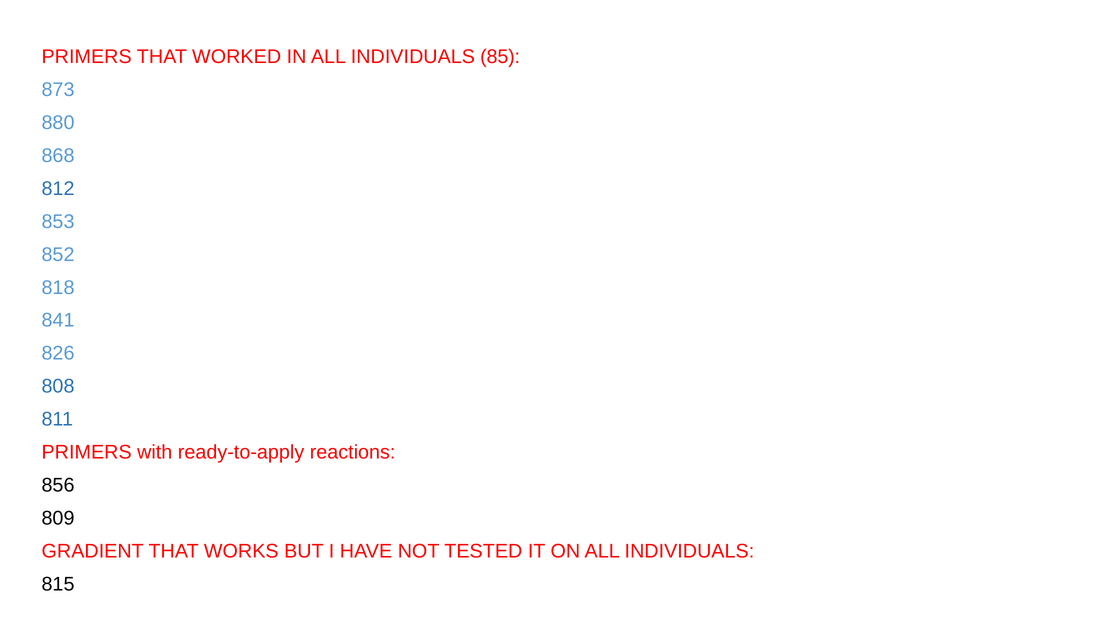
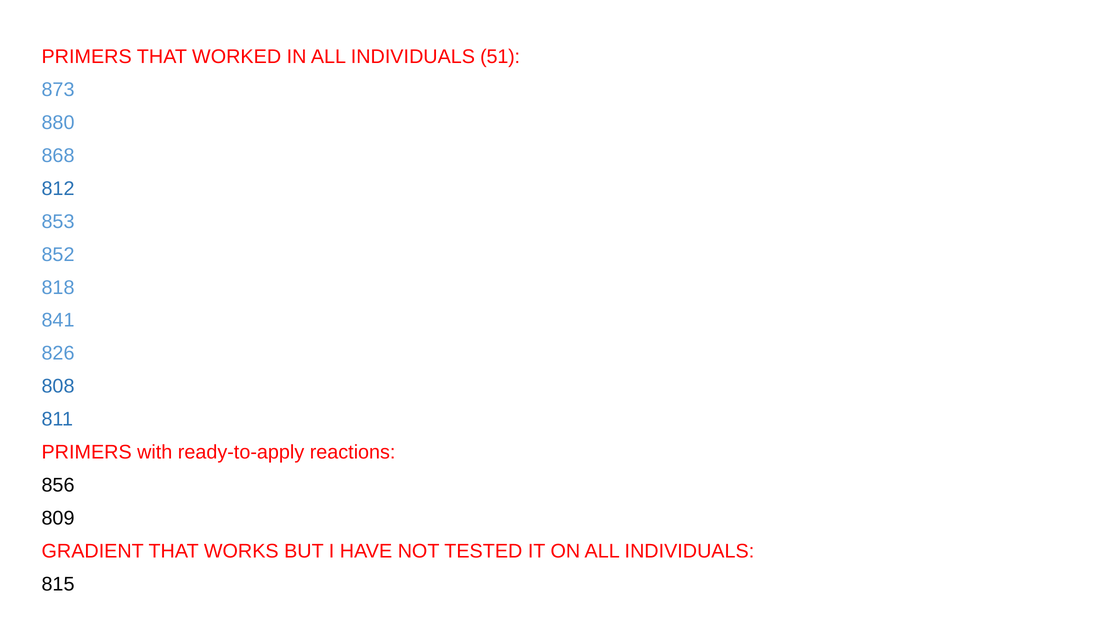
85: 85 -> 51 (500, 57)
